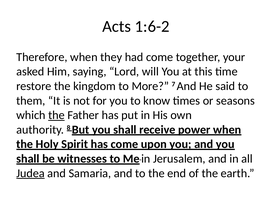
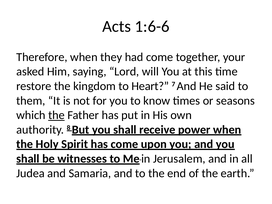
1:6-2: 1:6-2 -> 1:6-6 (152, 26)
More: More -> Heart (150, 86)
Judea underline: present -> none (30, 173)
